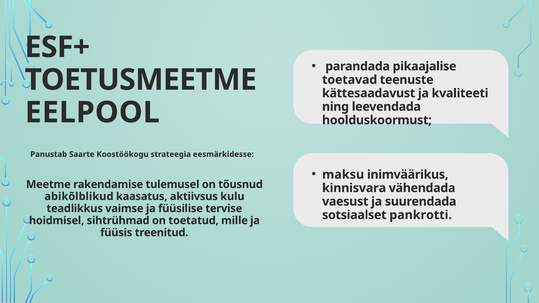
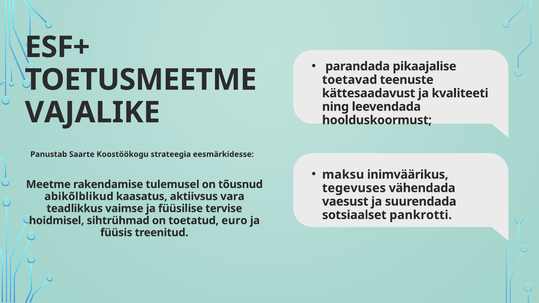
EELPOOL: EELPOOL -> VAJALIKE (92, 112)
kinnisvara: kinnisvara -> tegevuses (354, 188)
kulu: kulu -> vara (232, 197)
mille: mille -> euro (234, 221)
